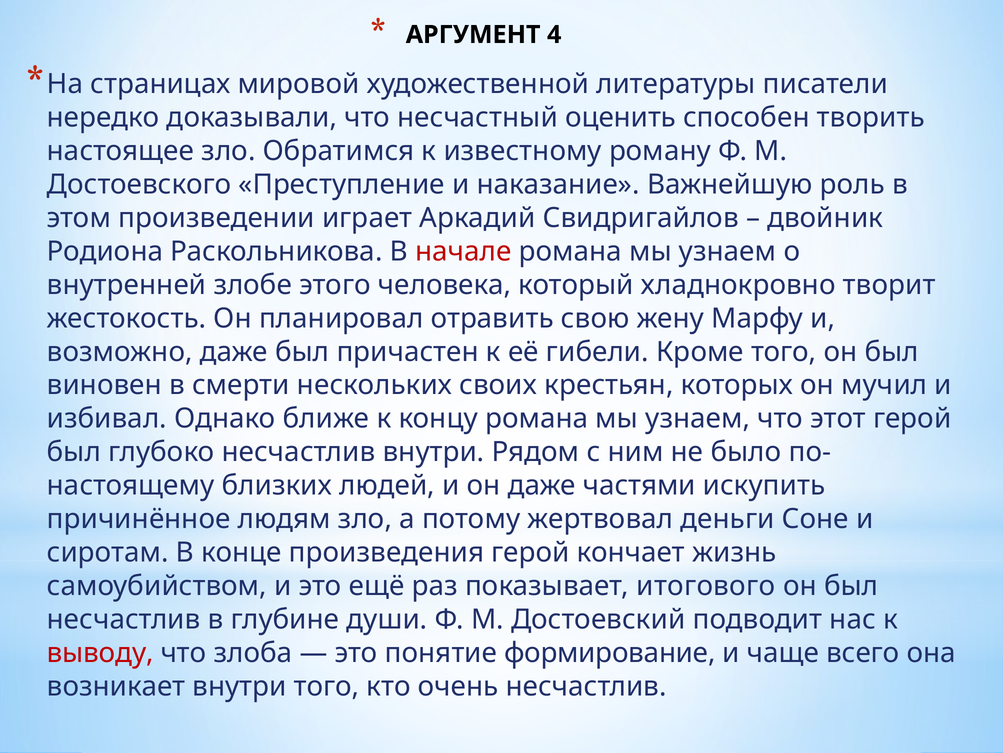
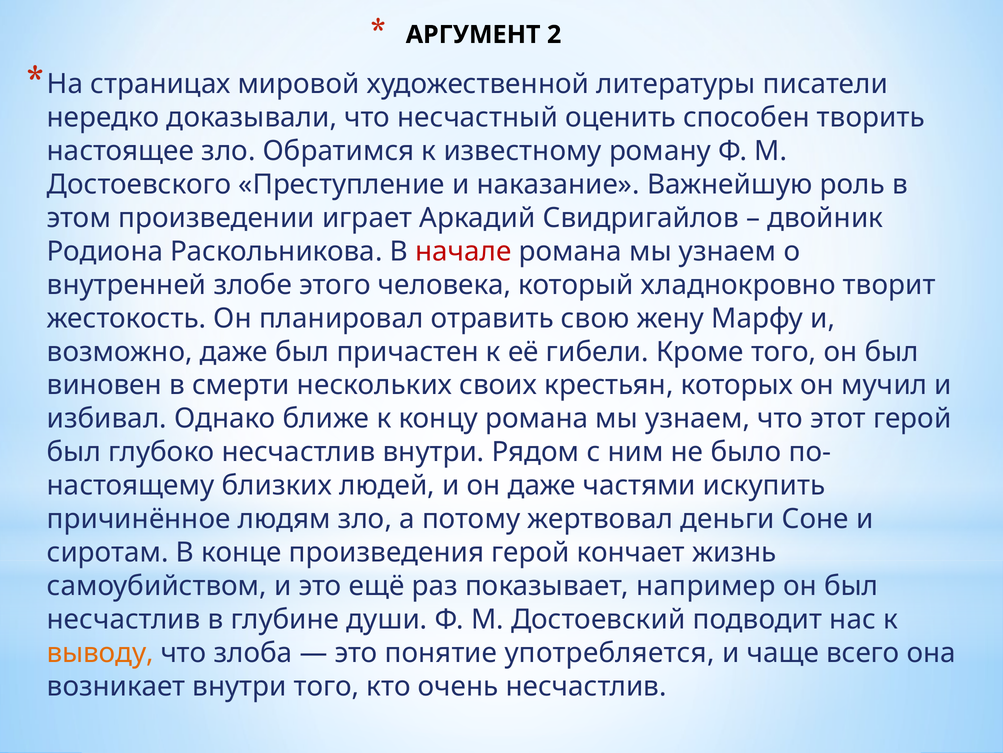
4: 4 -> 2 (554, 35)
итогового: итогового -> например (706, 586)
выводу colour: red -> orange (100, 652)
формирование: формирование -> употребляется (610, 652)
